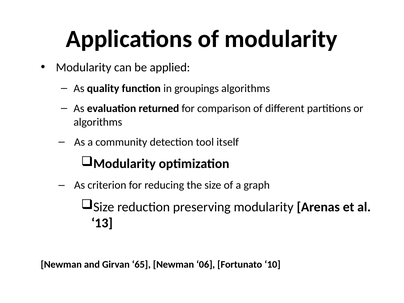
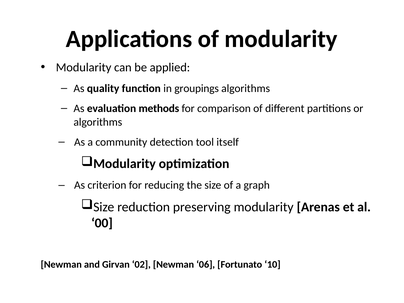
returned: returned -> methods (159, 109)
13: 13 -> 00 (102, 223)
65: 65 -> 02 (141, 264)
